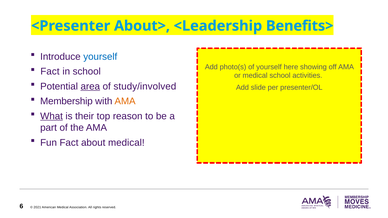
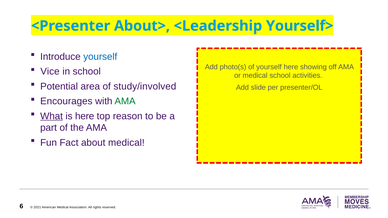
Benefits>: Benefits> -> Yourself> (300, 26)
Fact: Fact -> Vice (50, 72)
area underline: present -> none (90, 86)
Membership: Membership -> Encourages (66, 101)
AMA colour: orange -> green (125, 101)
is their: their -> here (85, 116)
